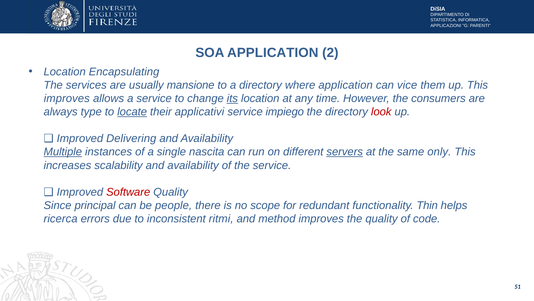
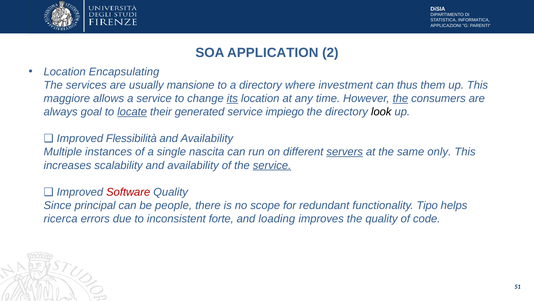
where application: application -> investment (346, 85)
vice: vice -> thus (407, 85)
improves: improves -> maggiore (67, 98)
the underline: none -> present (400, 98)
type: type -> goal (91, 112)
applicativi: applicativi -> generated (200, 112)
look colour: red -> black (381, 112)
Delivering: Delivering -> Flessibilità (131, 138)
Multiple underline: present -> none (63, 152)
service underline: none -> present (272, 165)
Thin: Thin -> Tipo (427, 205)
ritmi: ritmi -> forte (221, 218)
method: method -> loading (277, 218)
